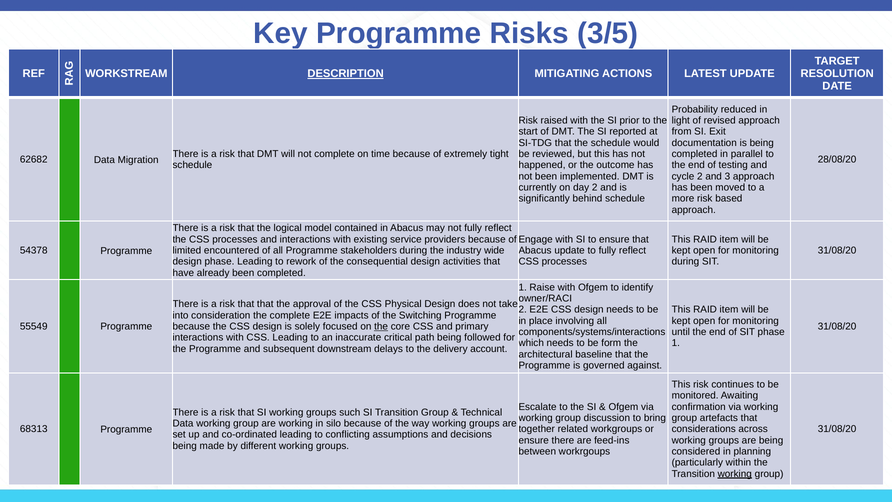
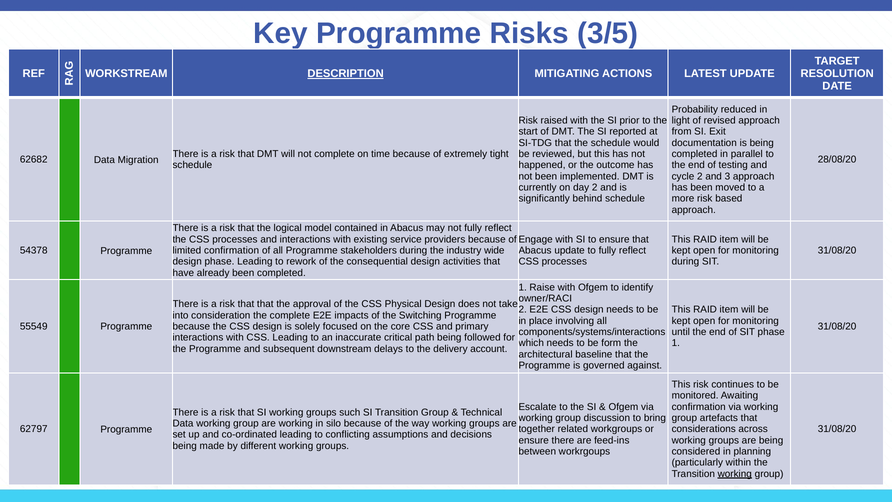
limited encountered: encountered -> confirmation (232, 250)
the underline: present -> none (381, 326)
68313: 68313 -> 62797 (34, 429)
